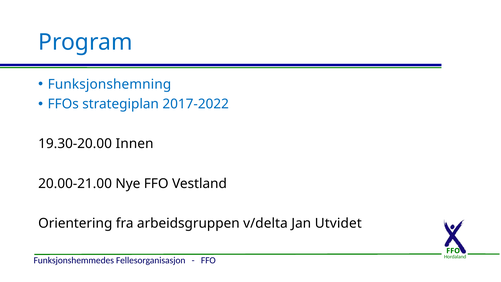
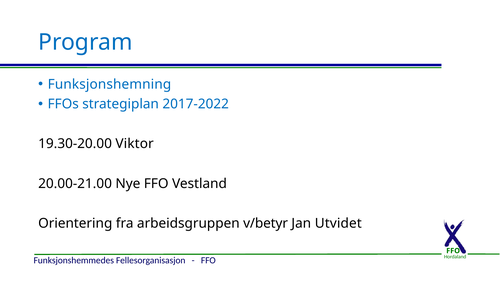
Innen: Innen -> Viktor (135, 144)
v/delta: v/delta -> v/betyr (266, 223)
